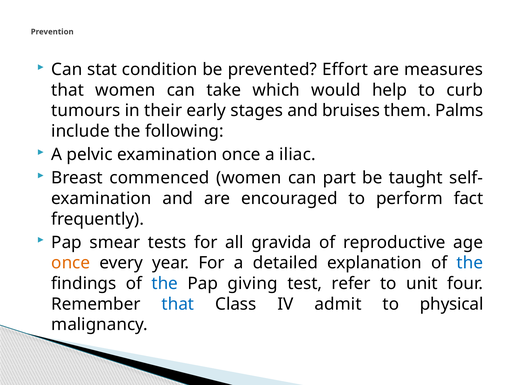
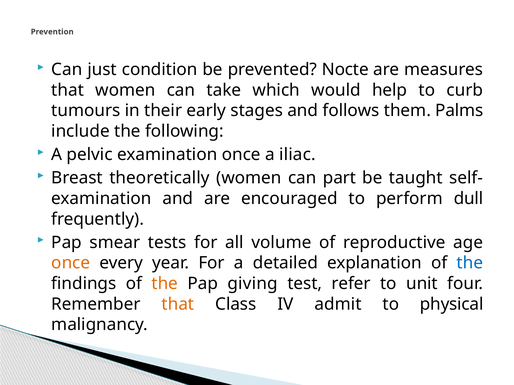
stat: stat -> just (102, 70)
Effort: Effort -> Nocte (345, 70)
bruises: bruises -> follows (351, 111)
commenced: commenced -> theoretically (159, 178)
fact: fact -> dull (468, 199)
gravida: gravida -> volume (281, 243)
the colour: blue -> orange (165, 284)
that colour: blue -> orange (178, 304)
